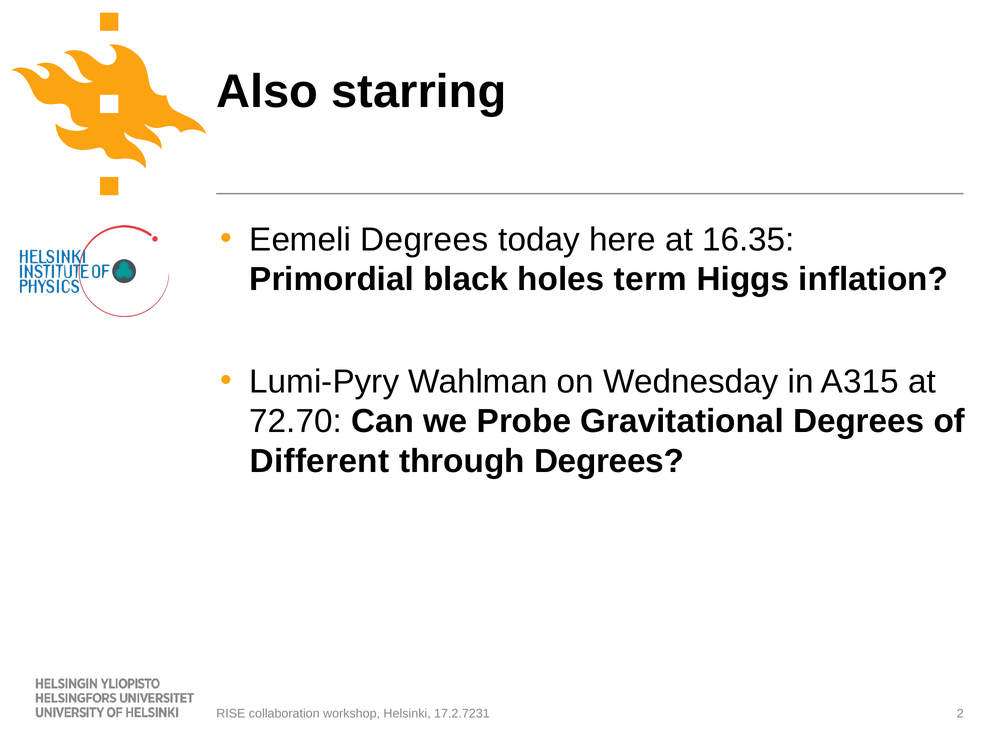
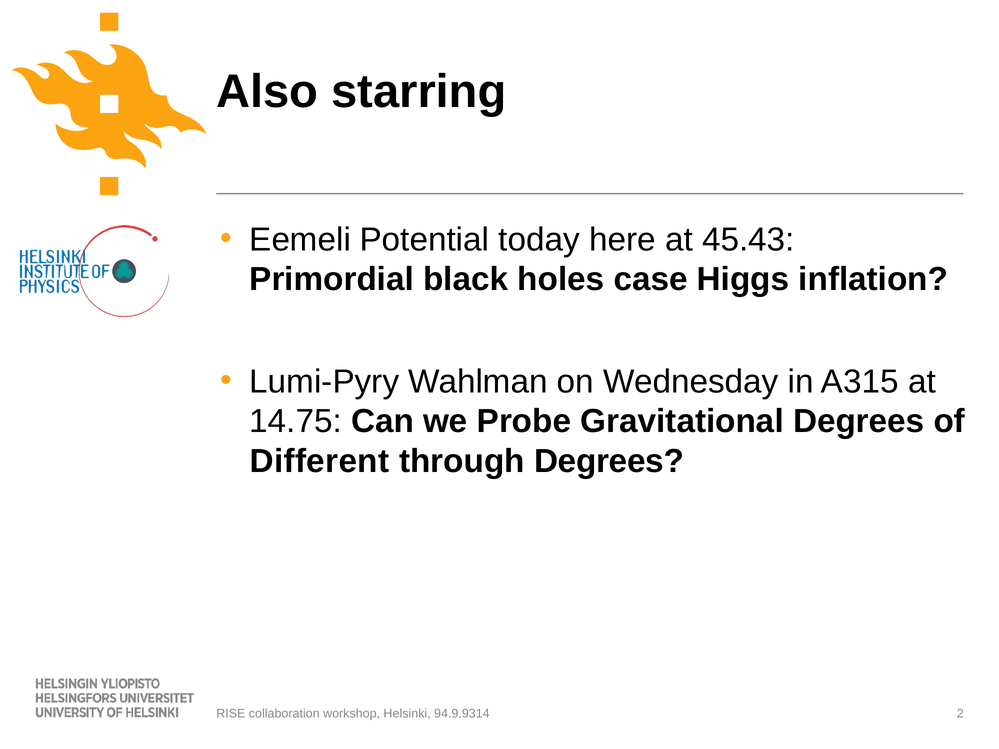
Eemeli Degrees: Degrees -> Potential (425, 240)
16.35: 16.35 -> 45.43 (748, 240)
term: term -> case (651, 280)
72.70: 72.70 -> 14.75 (296, 422)
17.2.7231: 17.2.7231 -> 94.9.9314 (462, 714)
